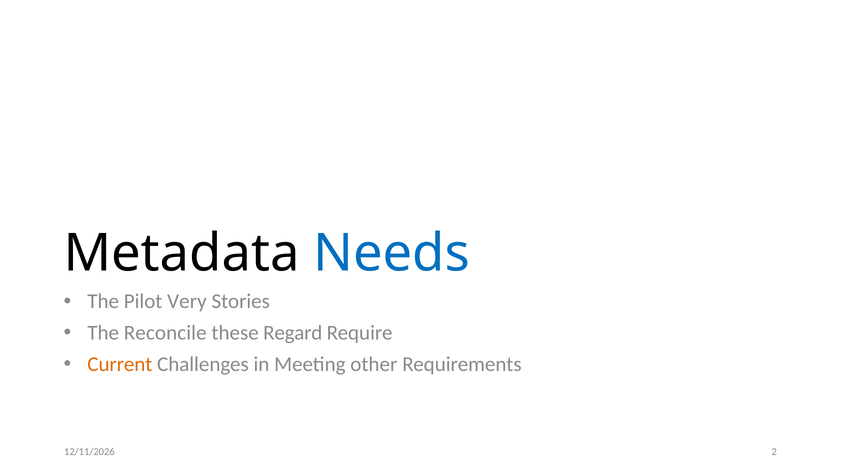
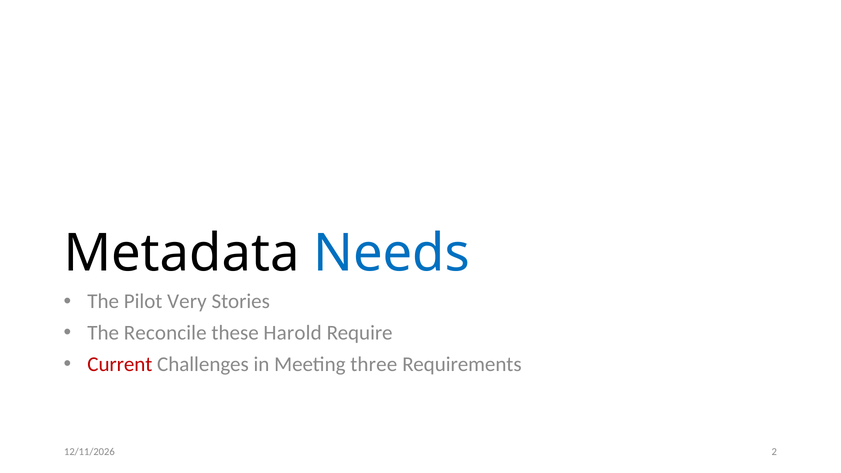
Regard: Regard -> Harold (293, 333)
Current colour: orange -> red (120, 364)
other: other -> three (374, 364)
